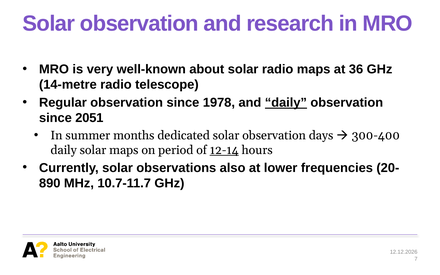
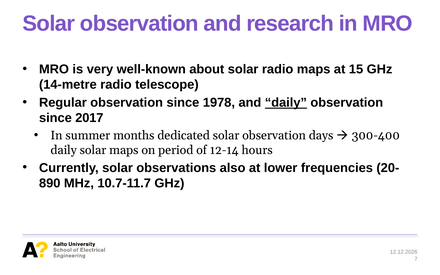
36: 36 -> 15 (356, 69)
2051: 2051 -> 2017 (89, 118)
12-14 underline: present -> none (224, 150)
